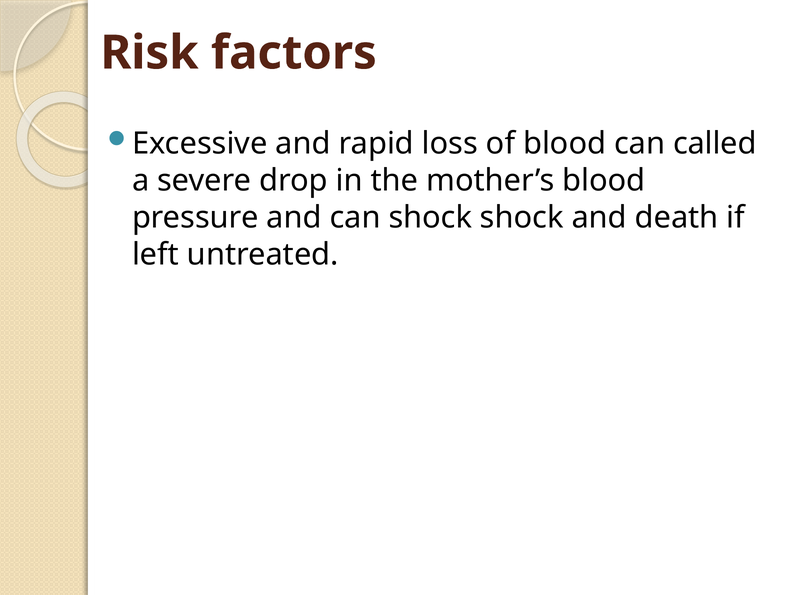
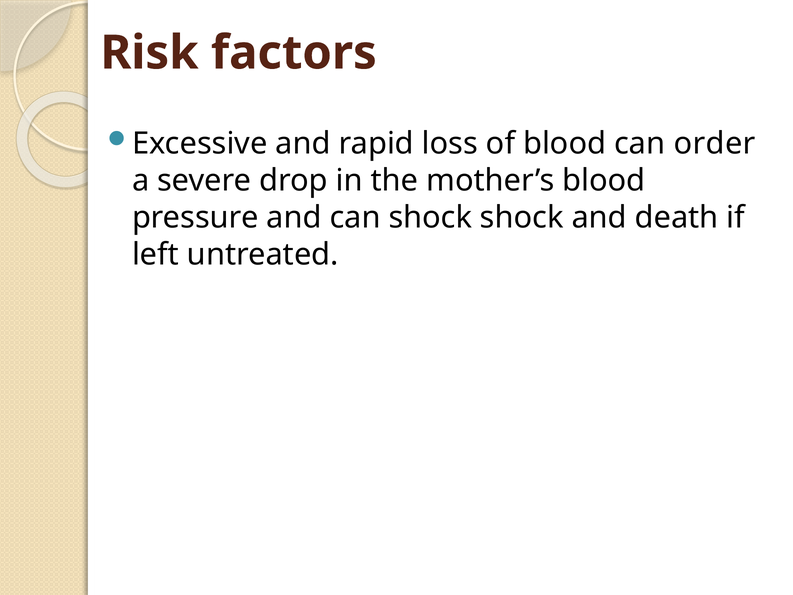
called: called -> order (715, 143)
